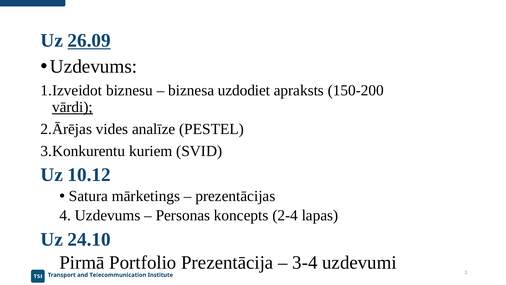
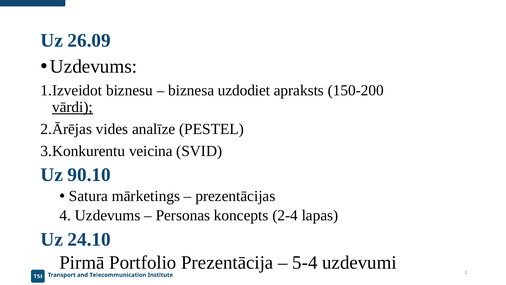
26.09 underline: present -> none (89, 41)
kuriem: kuriem -> veicina (151, 151)
10.12: 10.12 -> 90.10 (89, 175)
3-4: 3-4 -> 5-4 (305, 262)
